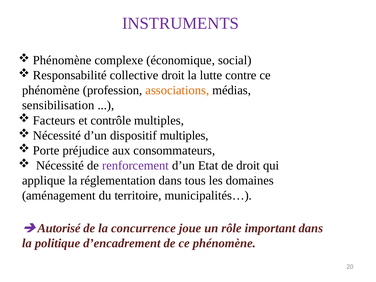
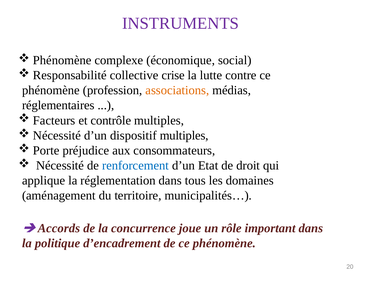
collective droit: droit -> crise (173, 75)
sensibilisation: sensibilisation -> réglementaires (58, 105)
renforcement colour: purple -> blue (135, 166)
Autorisé: Autorisé -> Accords (59, 228)
